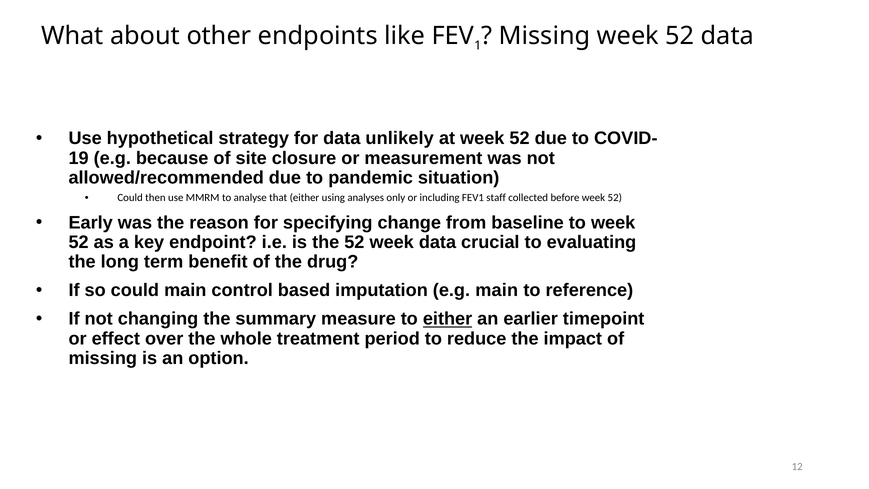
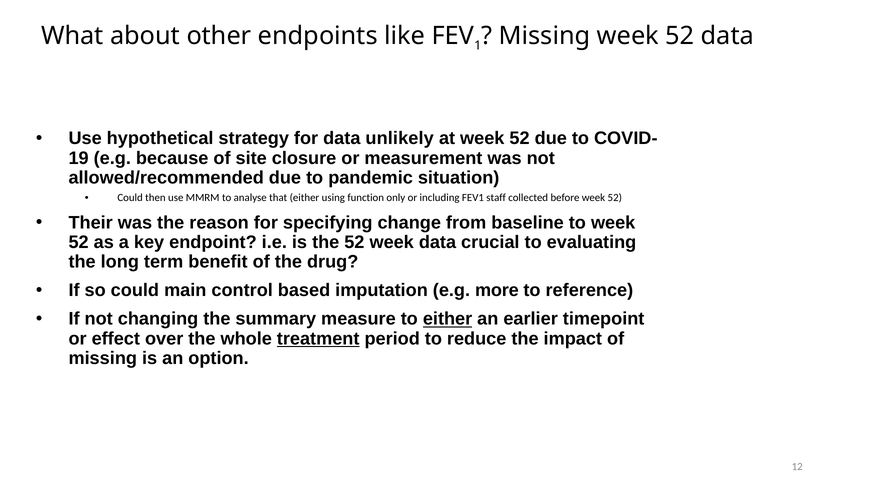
analyses: analyses -> function (366, 198)
Early: Early -> Their (91, 222)
e.g main: main -> more (497, 290)
treatment underline: none -> present (318, 338)
